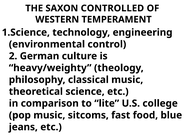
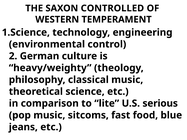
college: college -> serious (160, 104)
